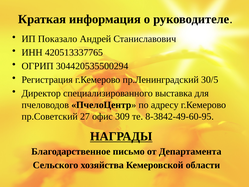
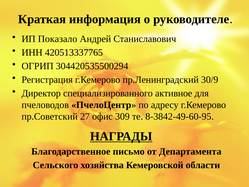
30/5: 30/5 -> 30/9 (210, 80)
выставка: выставка -> активное (174, 93)
